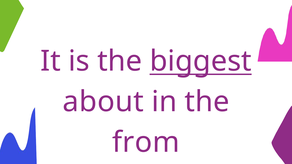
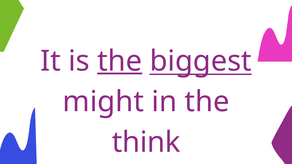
the underline: none -> present (120, 61)
about: about -> might (103, 102)
from: from -> think (146, 143)
